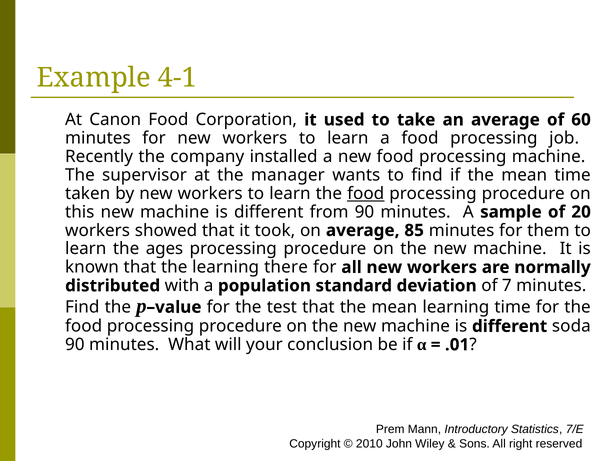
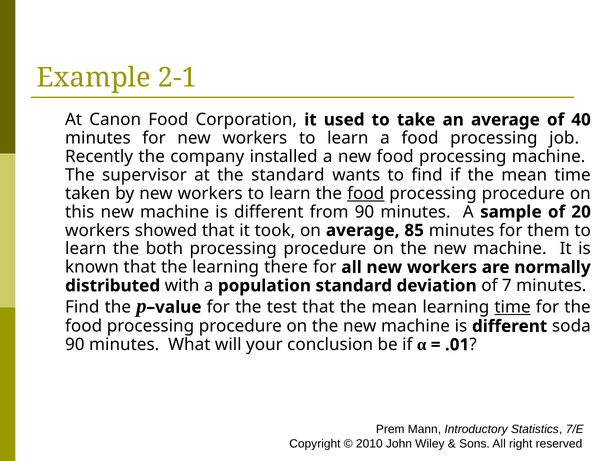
4-1: 4-1 -> 2-1 (177, 78)
60: 60 -> 40 (581, 120)
the manager: manager -> standard (288, 175)
ages: ages -> both (164, 249)
time underline: none -> present (513, 307)
